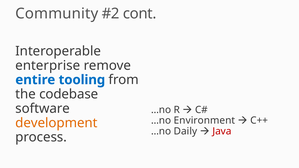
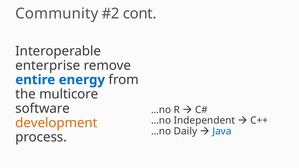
tooling: tooling -> energy (82, 80)
codebase: codebase -> multicore (69, 94)
Environment: Environment -> Independent (204, 121)
Java colour: red -> blue (222, 131)
